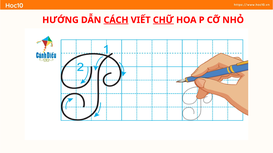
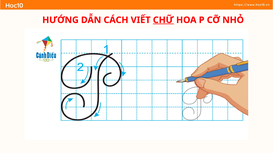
CÁCH underline: present -> none (116, 20)
